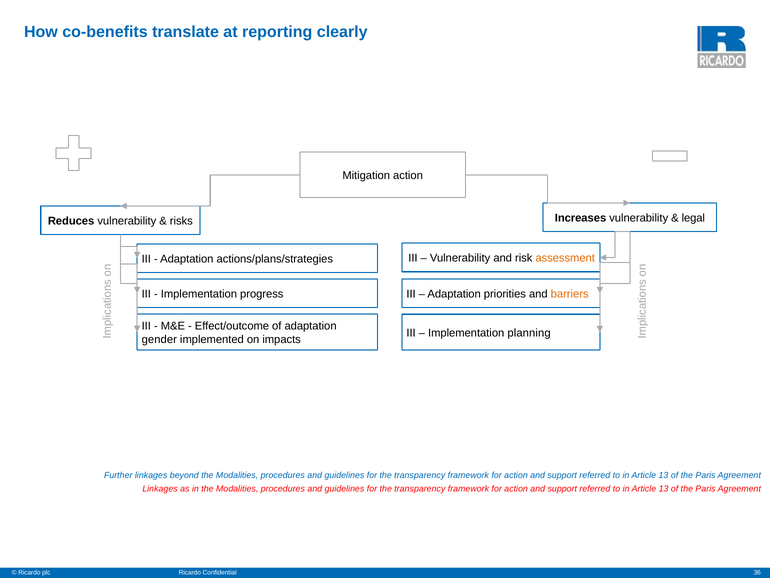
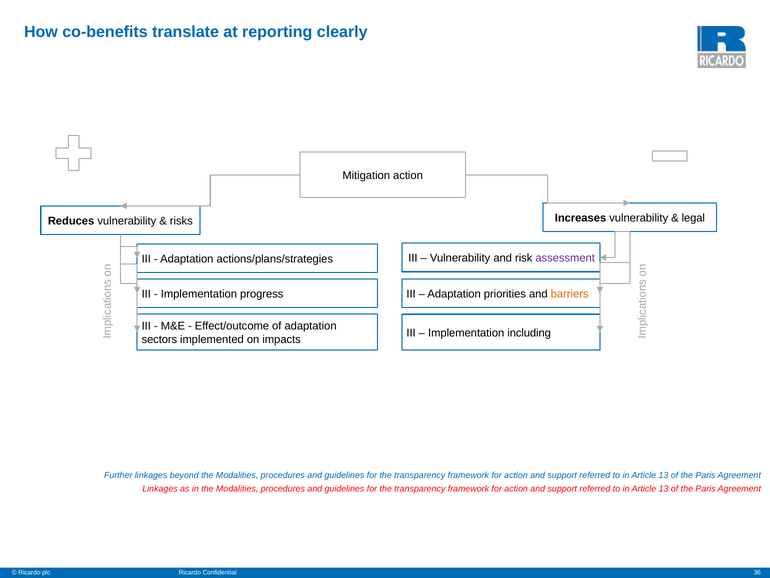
assessment colour: orange -> purple (565, 258)
planning: planning -> including (529, 333)
gender: gender -> sectors (159, 339)
